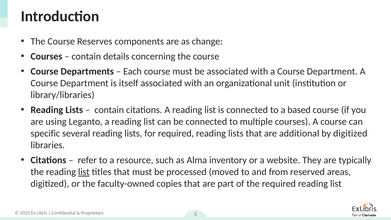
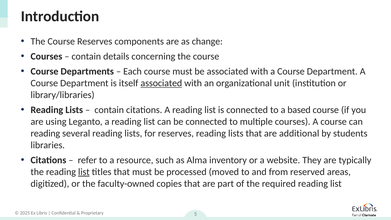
associated underline: none -> present (161, 83)
specific: specific -> reading (45, 133)
for required: required -> reserves (176, 133)
by digitized: digitized -> students (350, 133)
